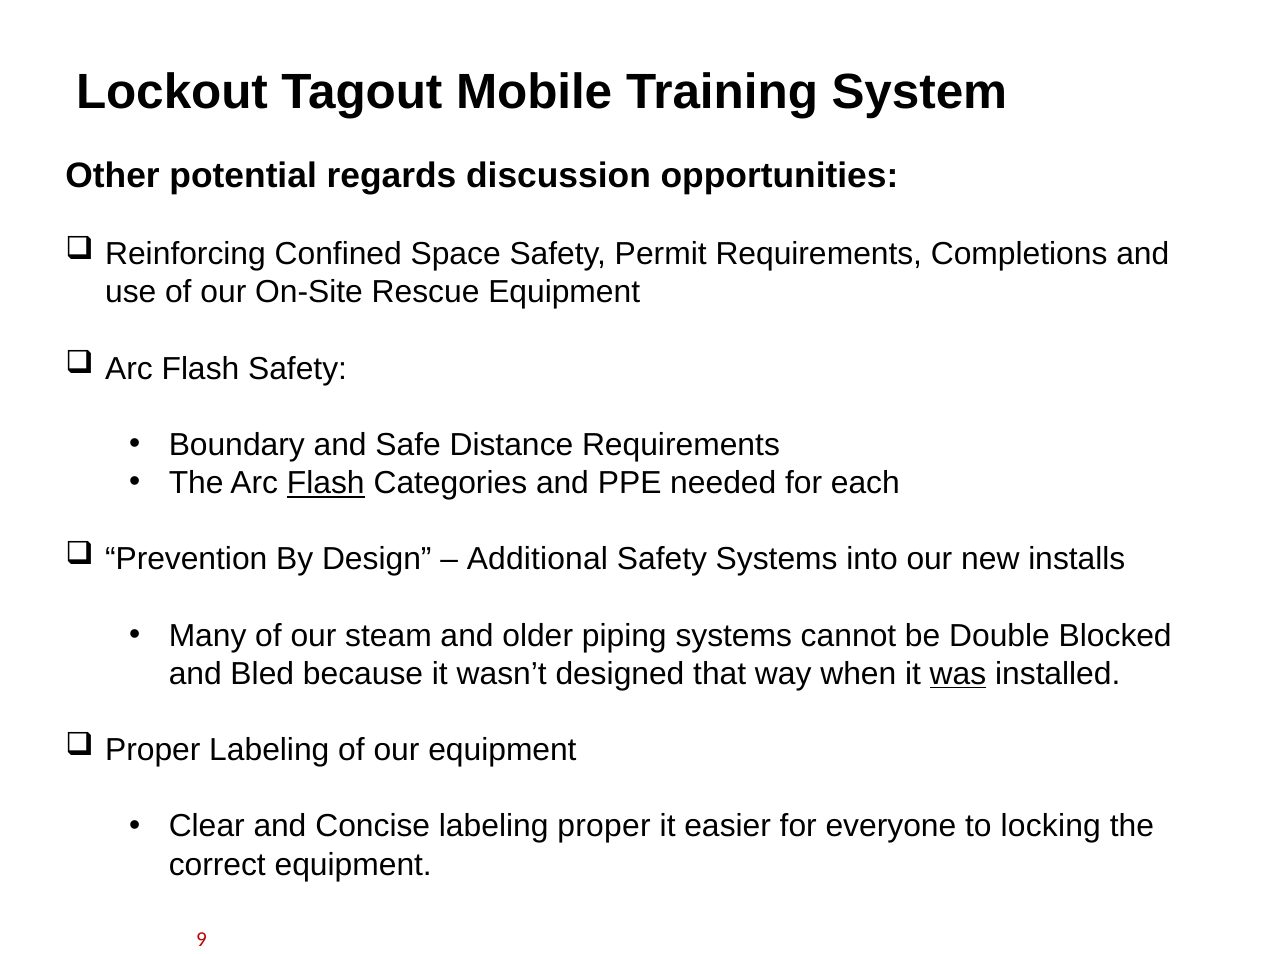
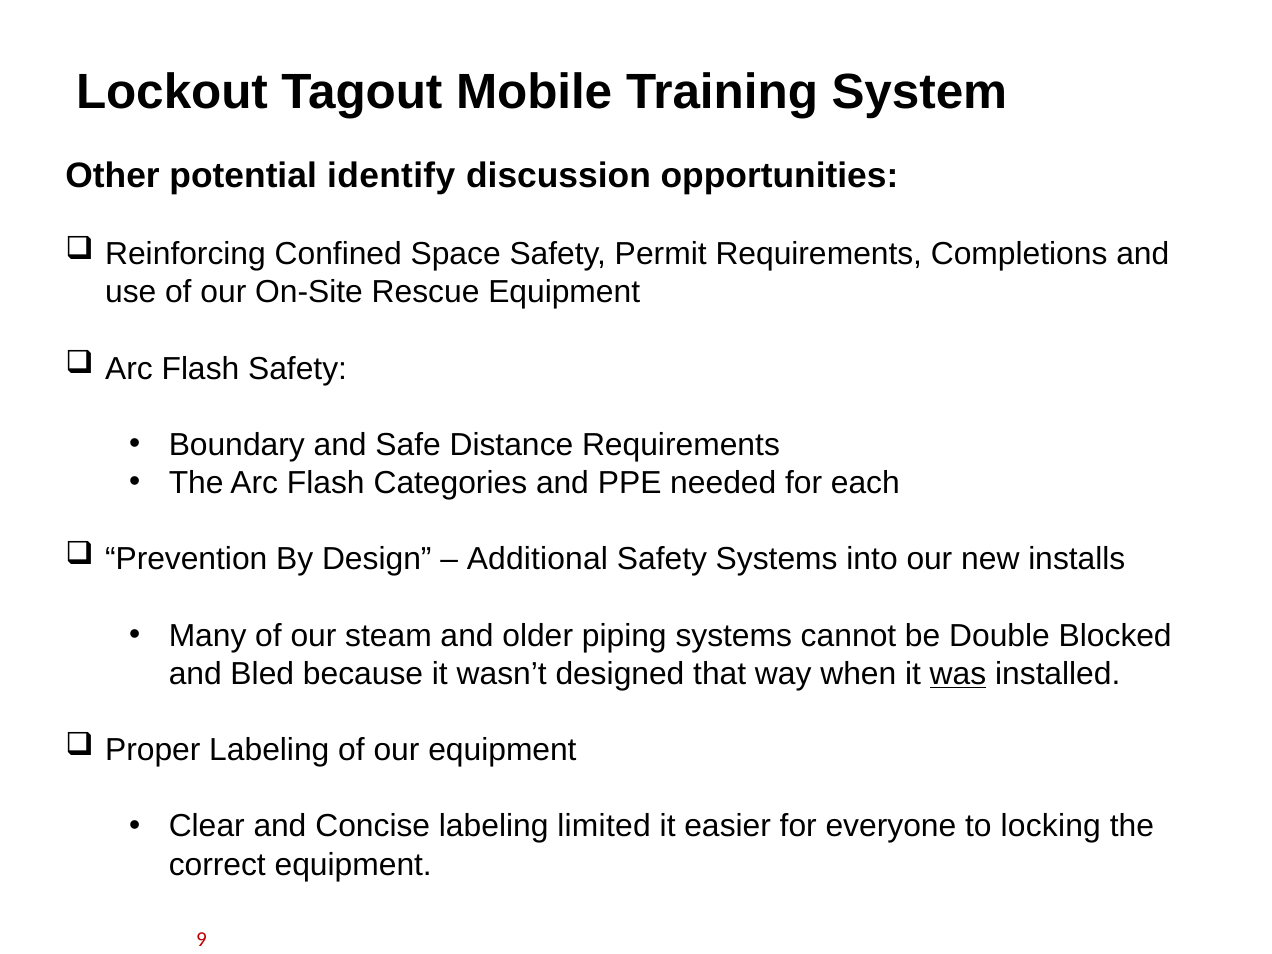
regards: regards -> identify (391, 176)
Flash underline: present -> none (326, 483)
labeling proper: proper -> limited (604, 826)
